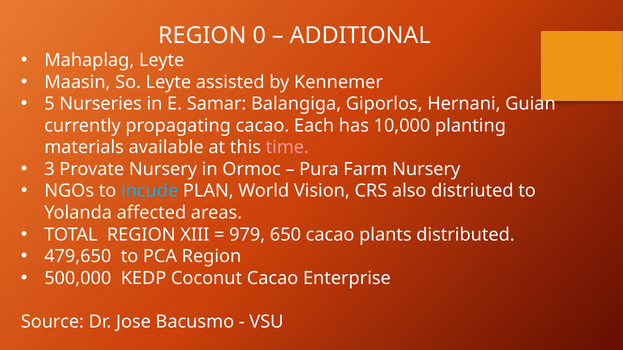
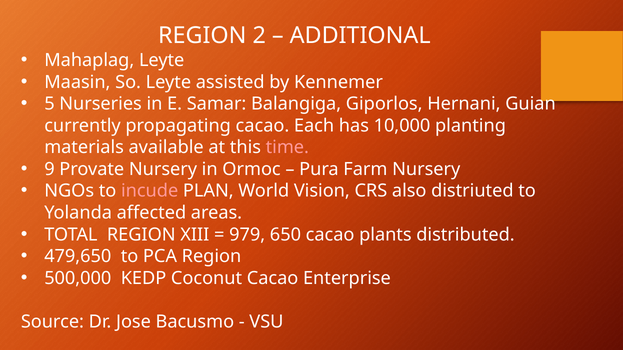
0: 0 -> 2 (259, 36)
3: 3 -> 9 (49, 169)
incude colour: light blue -> pink (150, 191)
